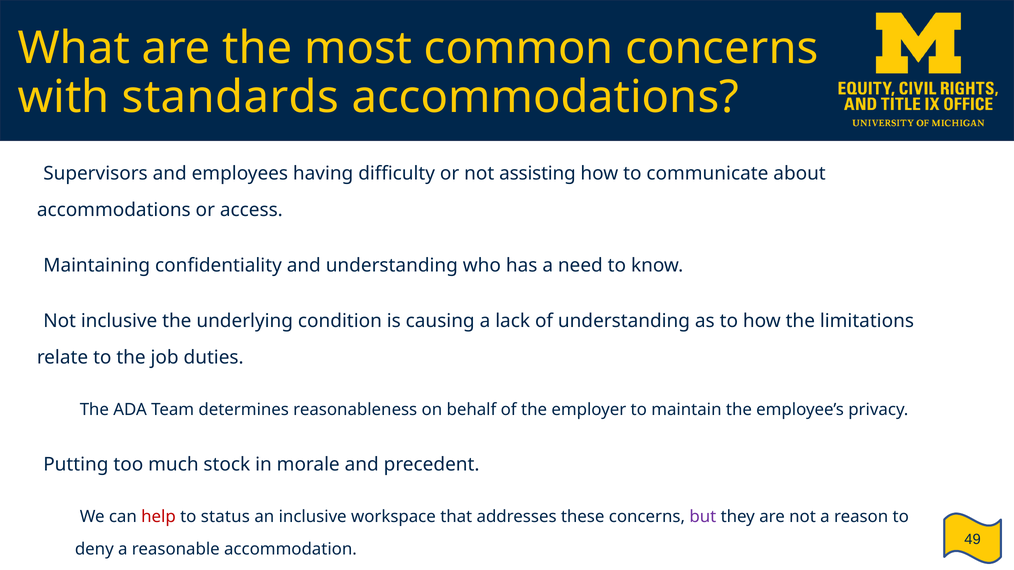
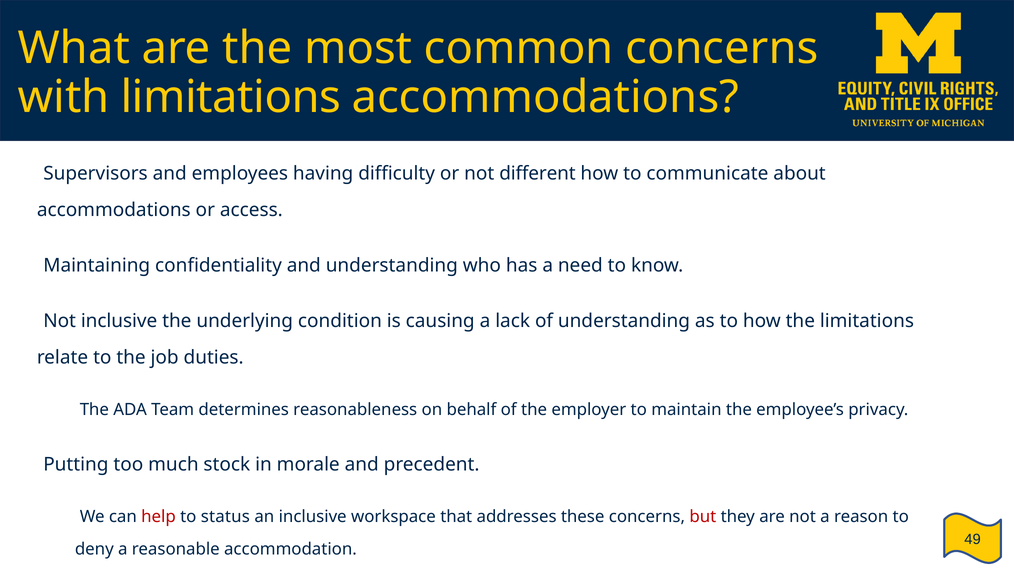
with standards: standards -> limitations (231, 97)
assisting: assisting -> different (537, 174)
but colour: purple -> red (703, 517)
